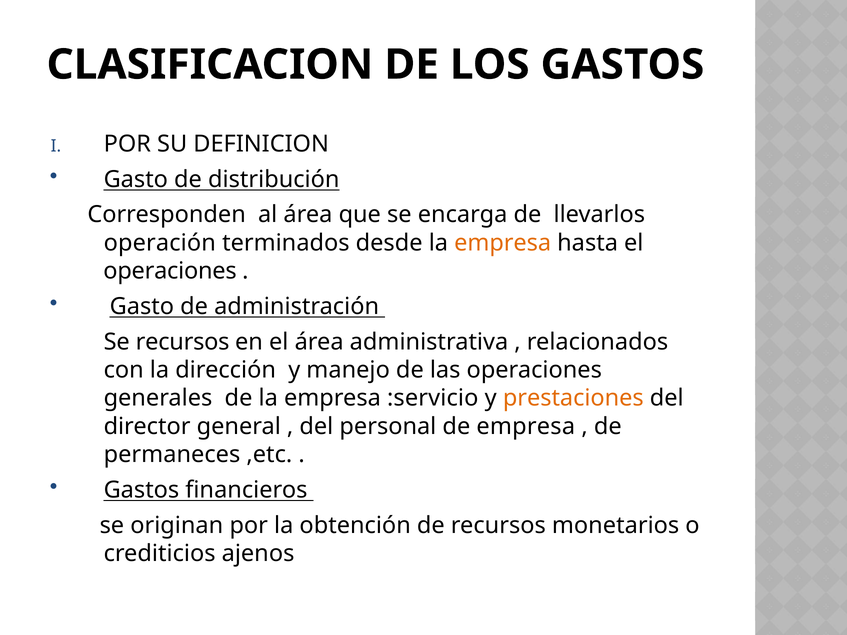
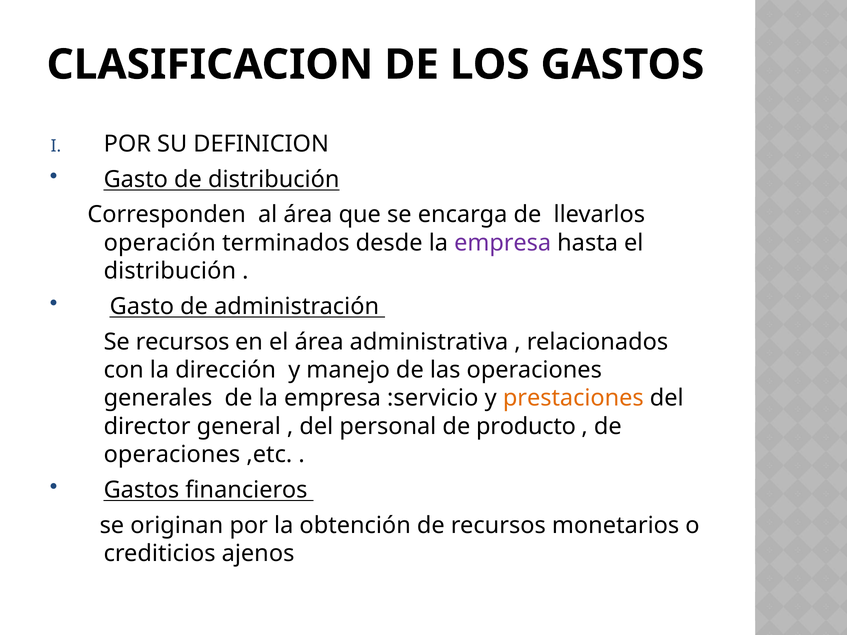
empresa colour: orange -> purple (503, 243)
operaciones: operaciones -> distribución (170, 271)
de empresa: empresa -> producto (526, 427)
permaneces: permaneces -> operaciones (172, 455)
